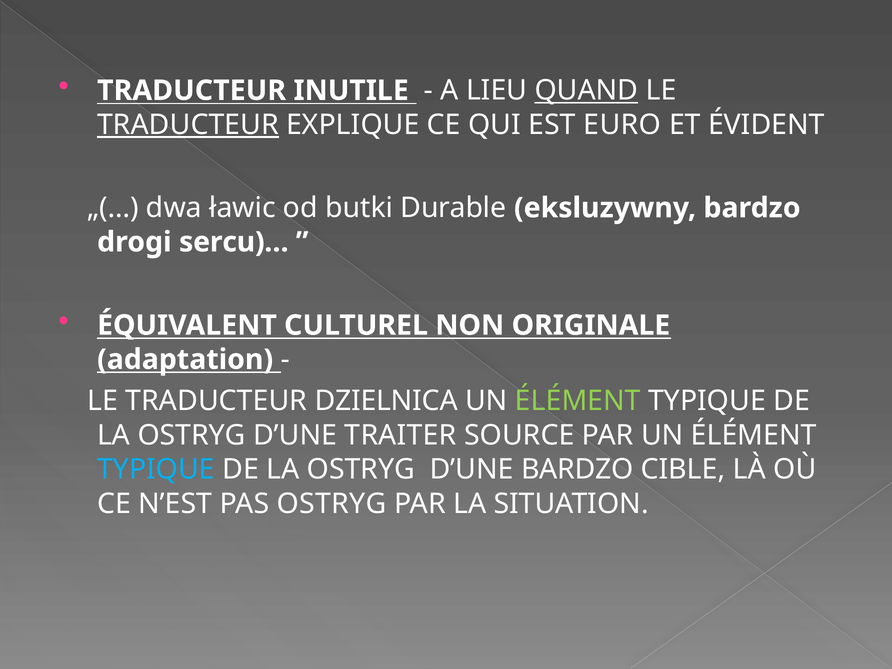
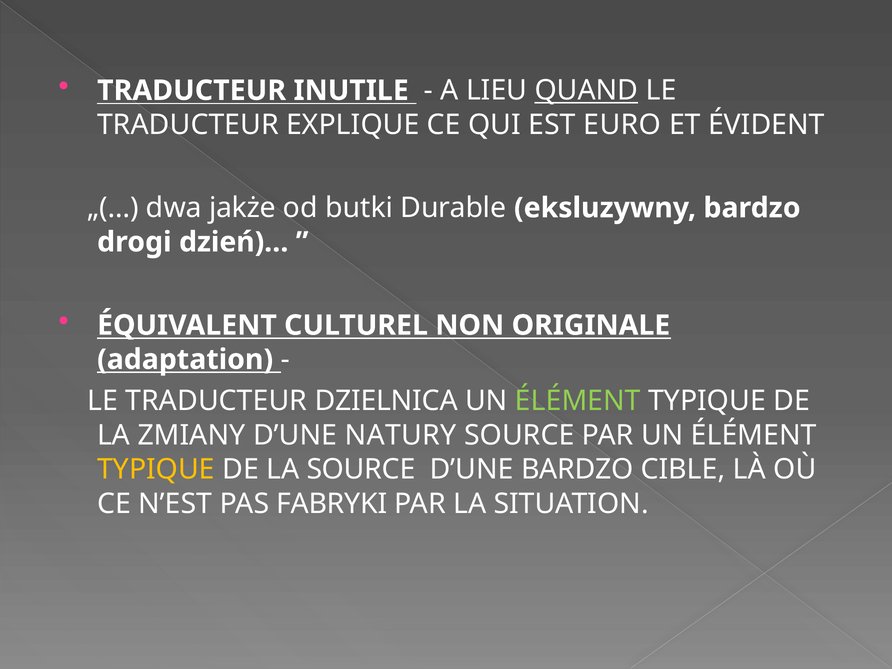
TRADUCTEUR underline: present -> none (188, 125)
ławic: ławic -> jakże (243, 208)
sercu)…: sercu)… -> dzień)… (234, 242)
OSTRYG: OSTRYG -> ZMIANY (192, 435)
TRAITER: TRAITER -> NATURY (400, 435)
TYPIQUE colour: light blue -> yellow (156, 469)
OSTRYG: OSTRYG -> SOURCE (361, 469)
PAS OSTRYG: OSTRYG -> FABRYKI (332, 504)
